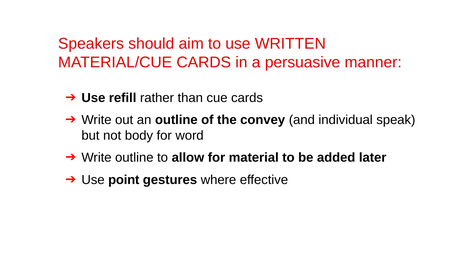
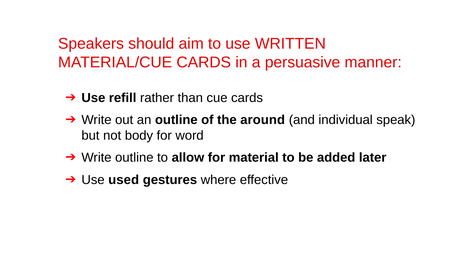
convey: convey -> around (263, 120)
point: point -> used (124, 180)
